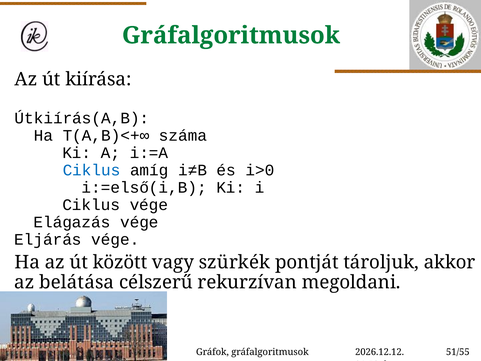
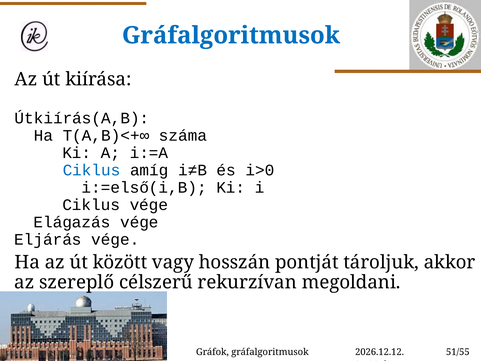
Gráfalgoritmusok colour: green -> blue (231, 35)
szürkék: szürkék -> hosszán (234, 262)
belátása: belátása -> szereplő (77, 282)
